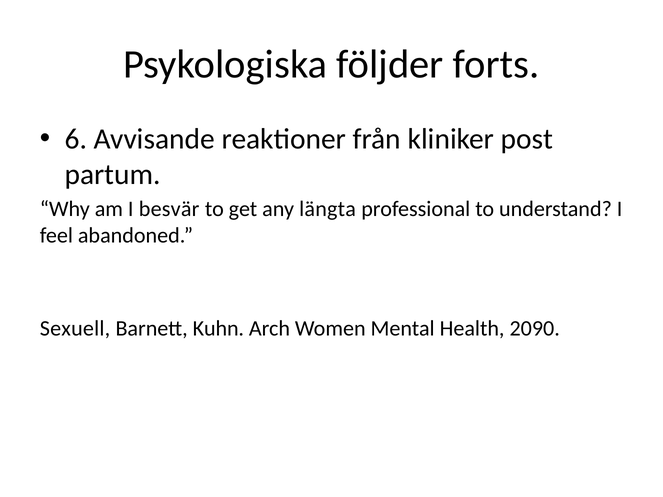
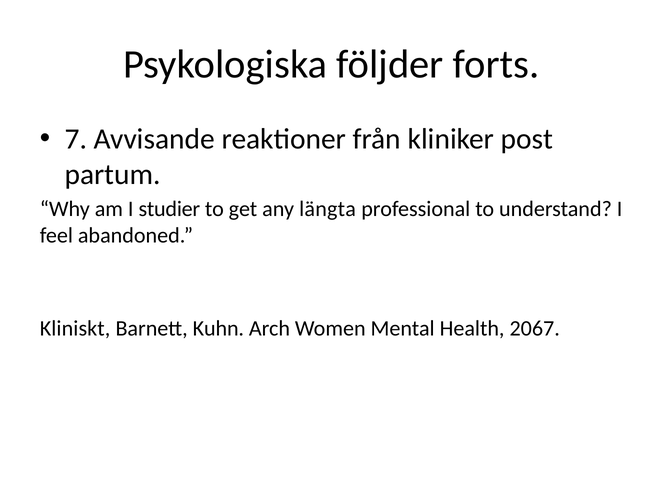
6: 6 -> 7 (76, 139)
besvär: besvär -> studier (169, 209)
Sexuell: Sexuell -> Kliniskt (75, 329)
2090: 2090 -> 2067 (535, 329)
